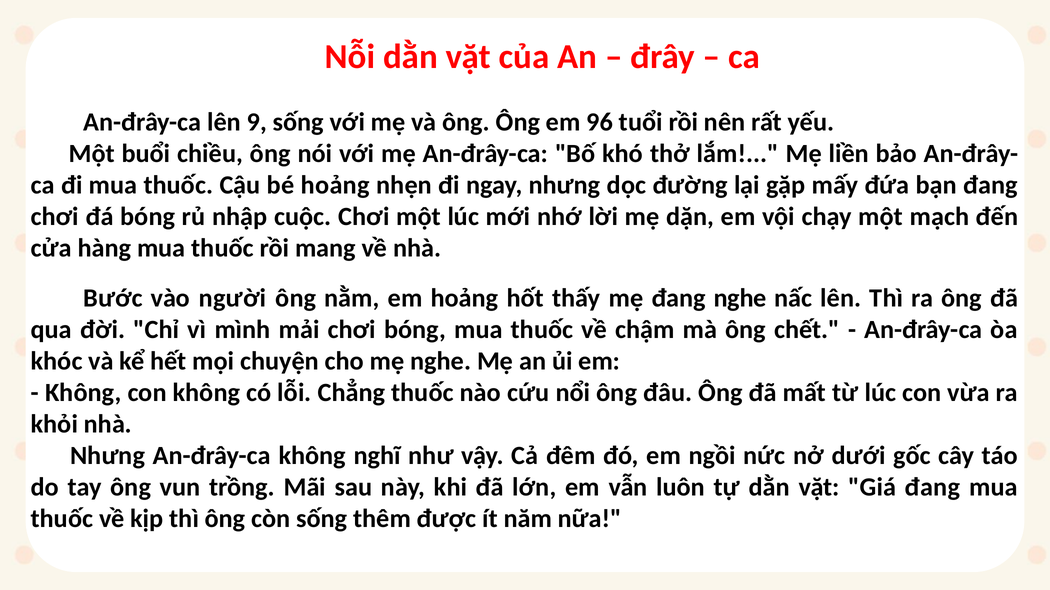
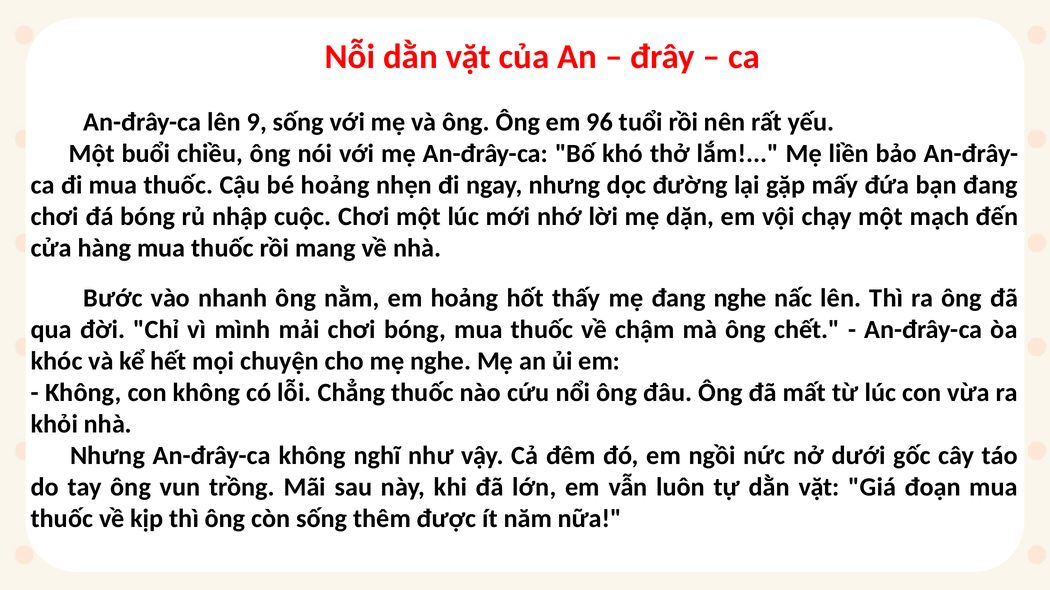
người: người -> nhanh (233, 299)
Giá đang: đang -> đoạn (933, 488)
